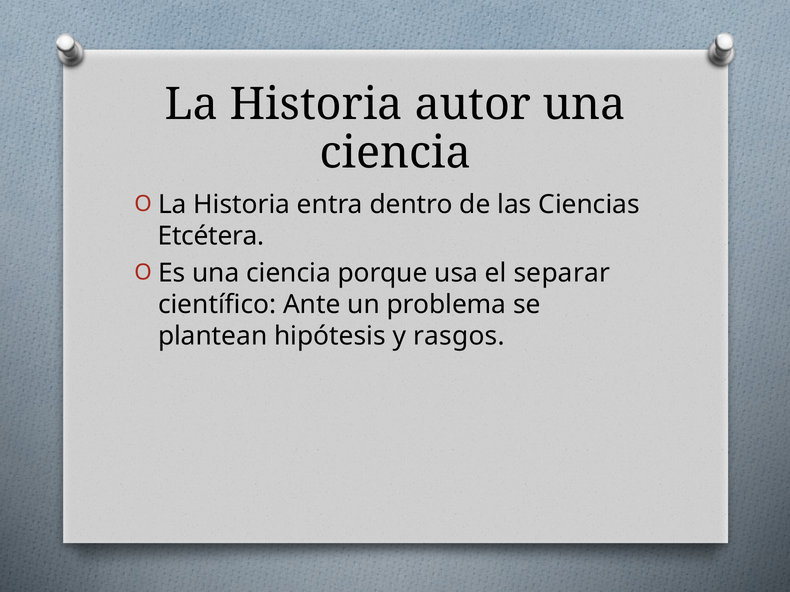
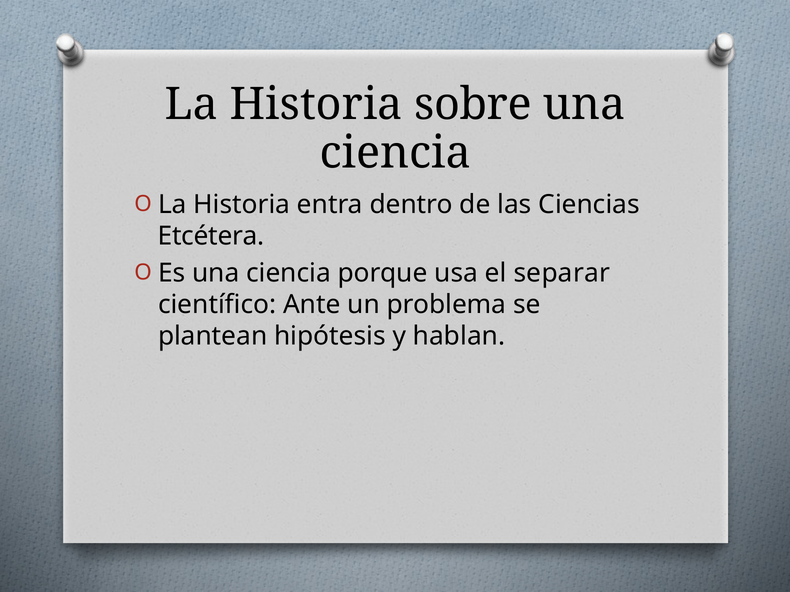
autor: autor -> sobre (473, 105)
rasgos: rasgos -> hablan (459, 336)
